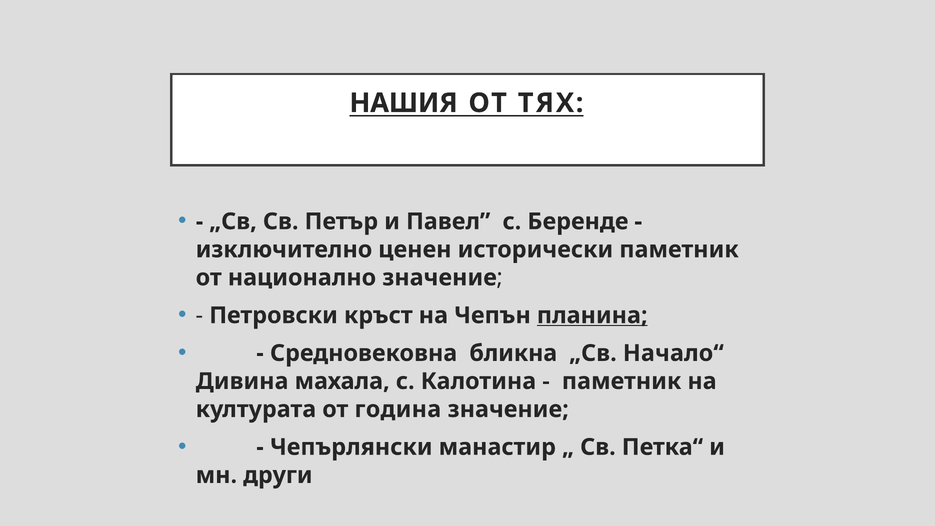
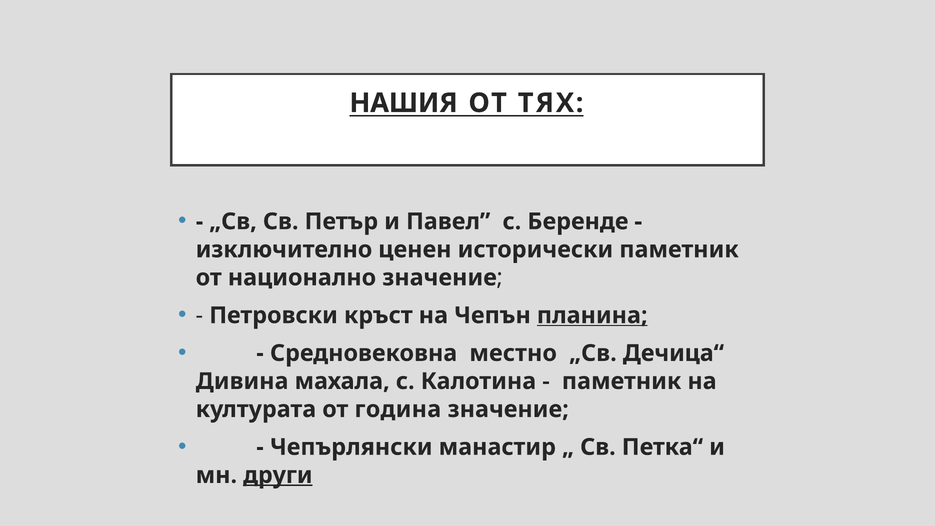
бликна: бликна -> местно (513, 353)
Начало“: Начало“ -> Дечица“ (673, 353)
други underline: none -> present (278, 475)
